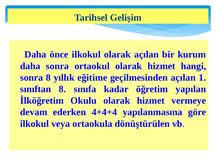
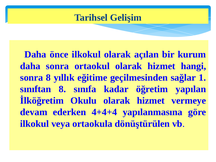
geçilmesinden açılan: açılan -> sağlar (183, 78)
